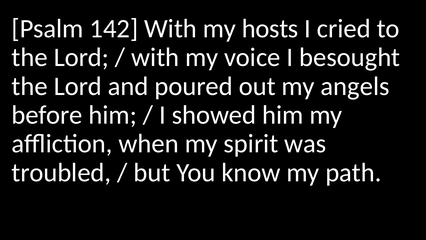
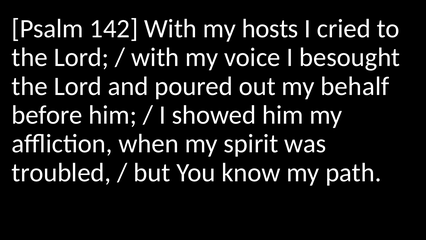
angels: angels -> behalf (355, 86)
